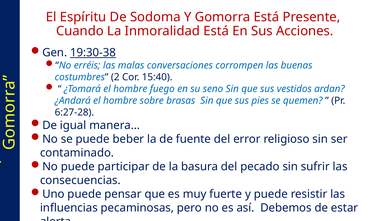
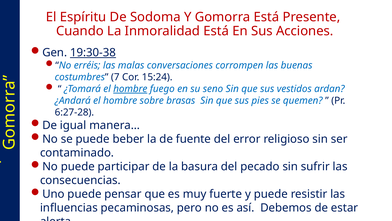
2: 2 -> 7 (115, 77)
15:40: 15:40 -> 15:24 (157, 77)
hombre underline: none -> present (130, 89)
